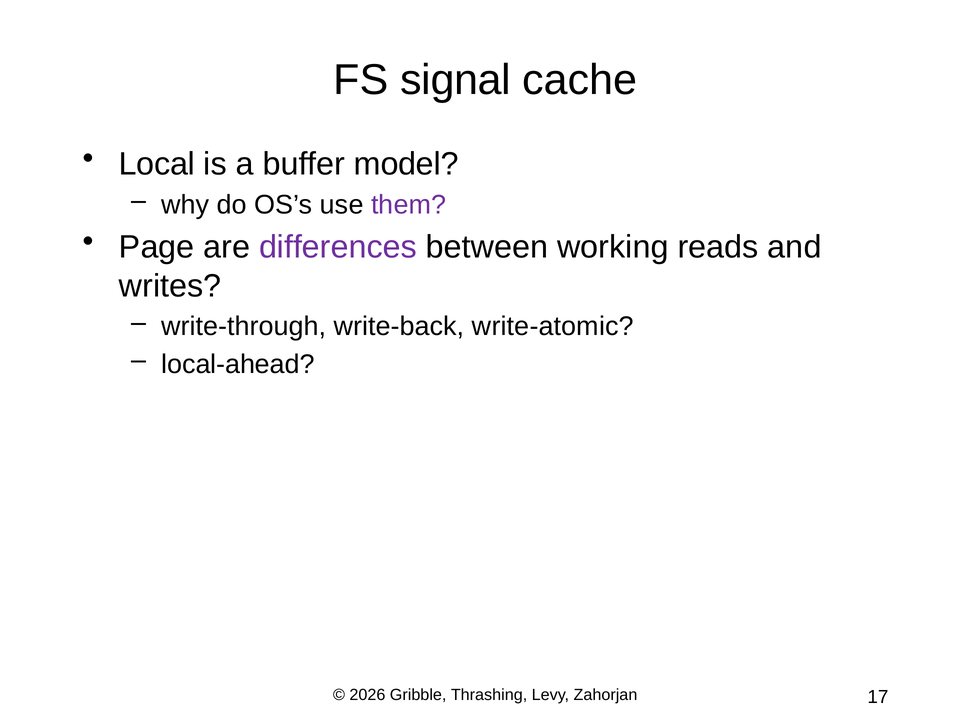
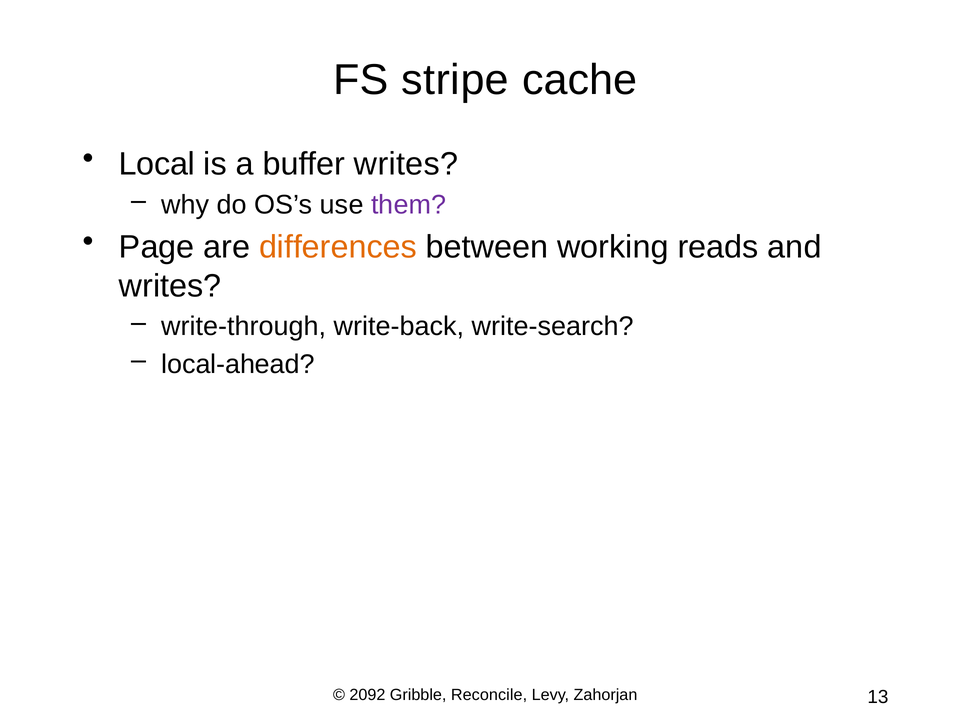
signal: signal -> stripe (455, 80)
buffer model: model -> writes (406, 164)
differences colour: purple -> orange (338, 247)
write-atomic: write-atomic -> write-search (553, 327)
2026: 2026 -> 2092 (367, 695)
Thrashing: Thrashing -> Reconcile (489, 695)
17: 17 -> 13 (878, 697)
